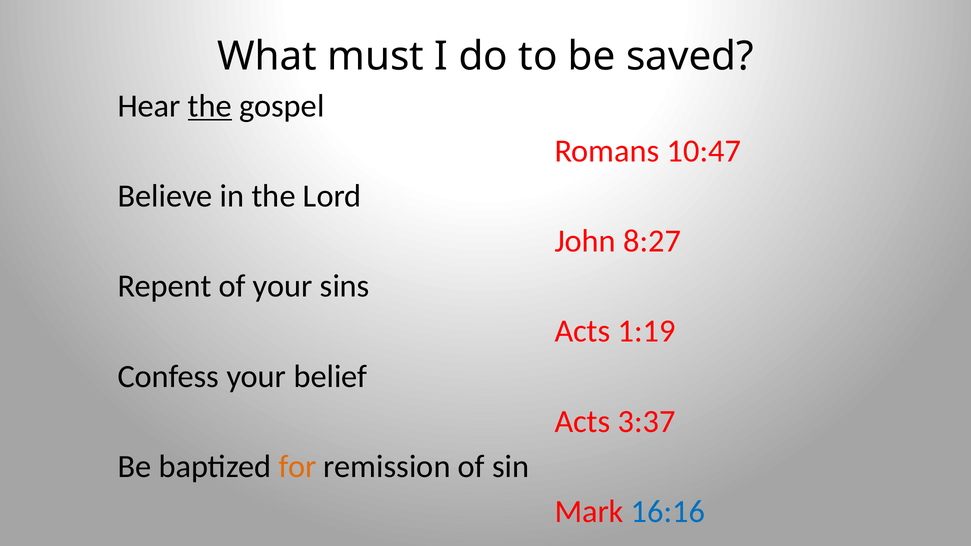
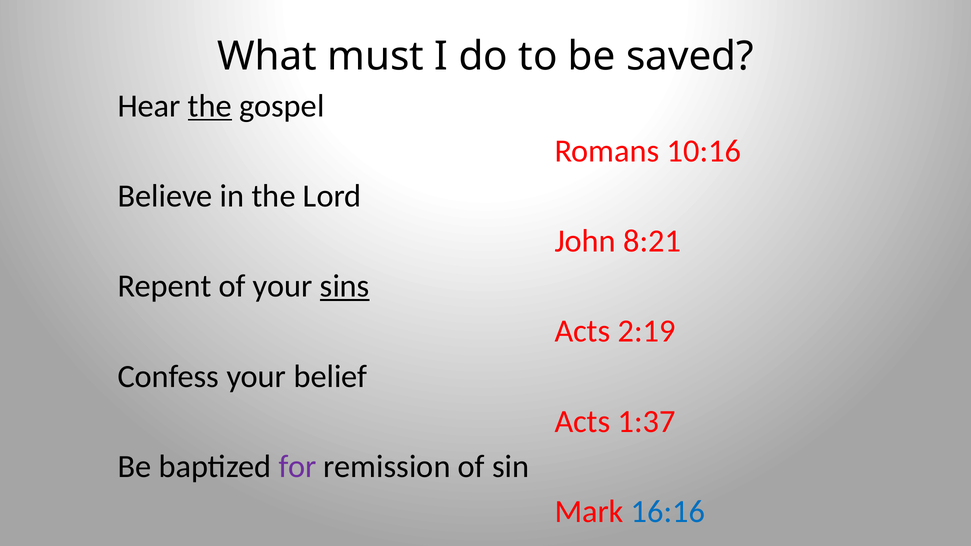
10:47: 10:47 -> 10:16 (704, 151)
8:27: 8:27 -> 8:21 (652, 241)
sins underline: none -> present (345, 286)
1:19: 1:19 -> 2:19 (647, 331)
3:37: 3:37 -> 1:37 (647, 422)
for colour: orange -> purple (297, 467)
